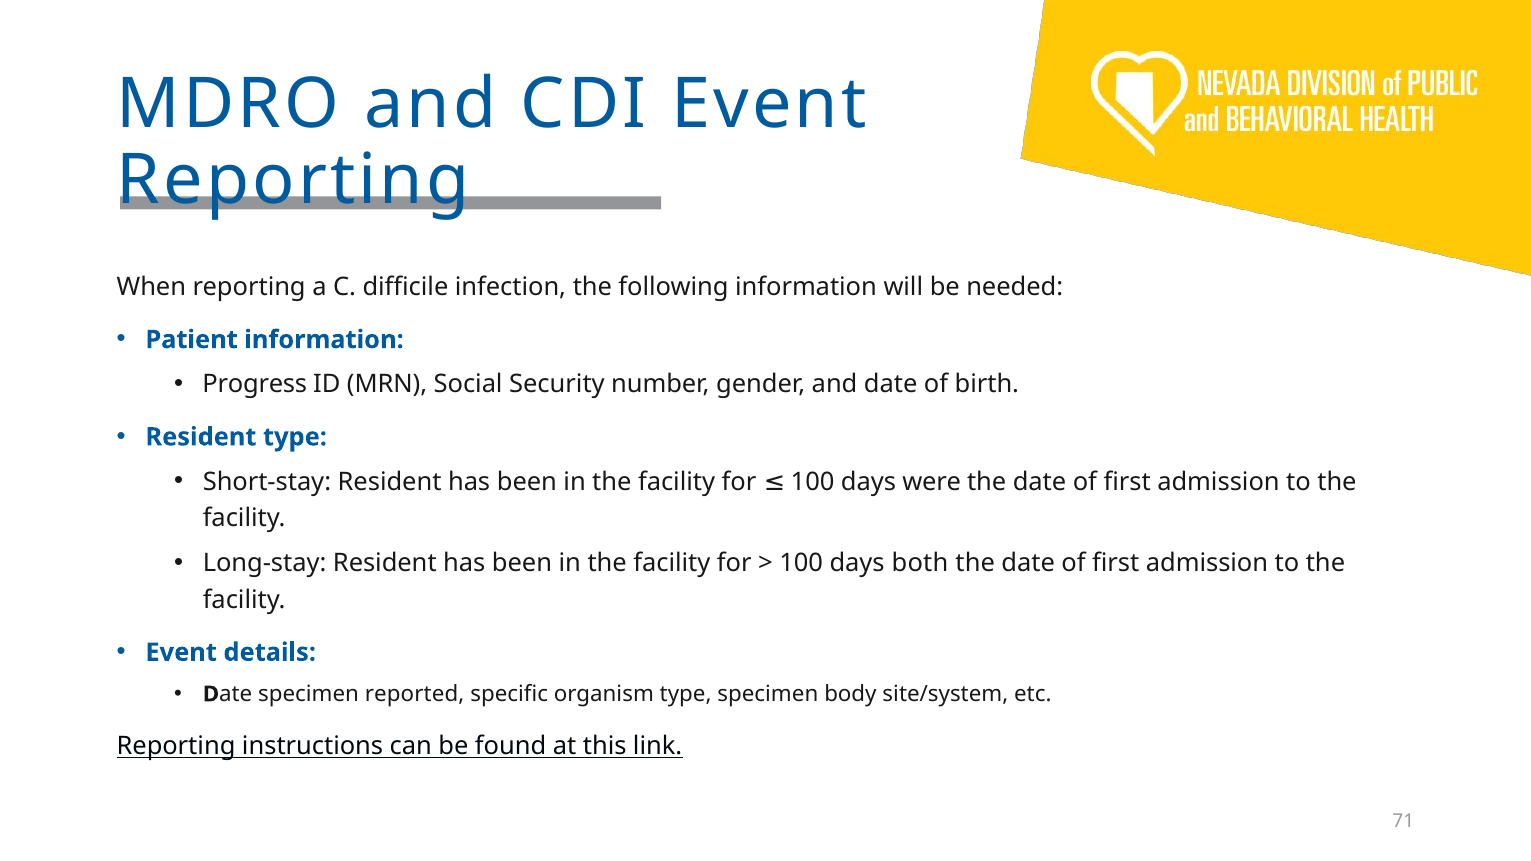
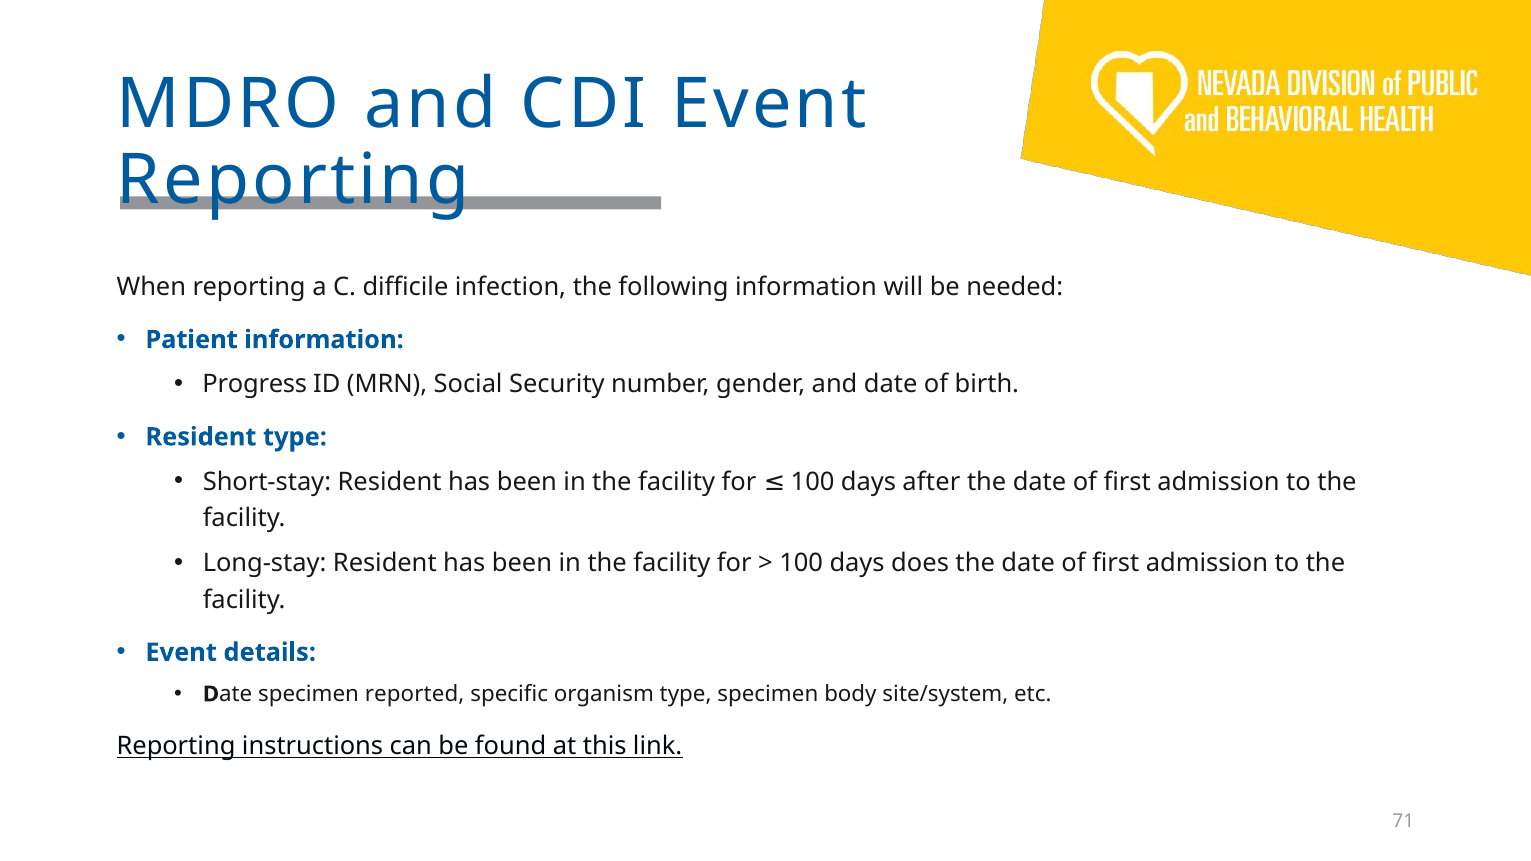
were: were -> after (931, 482)
both: both -> does (920, 563)
